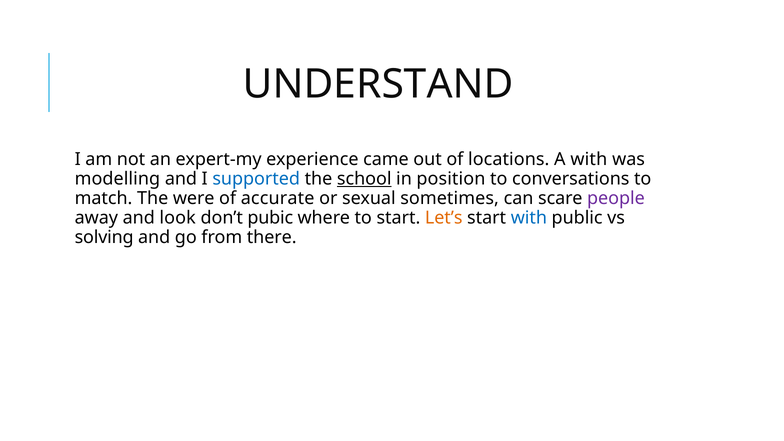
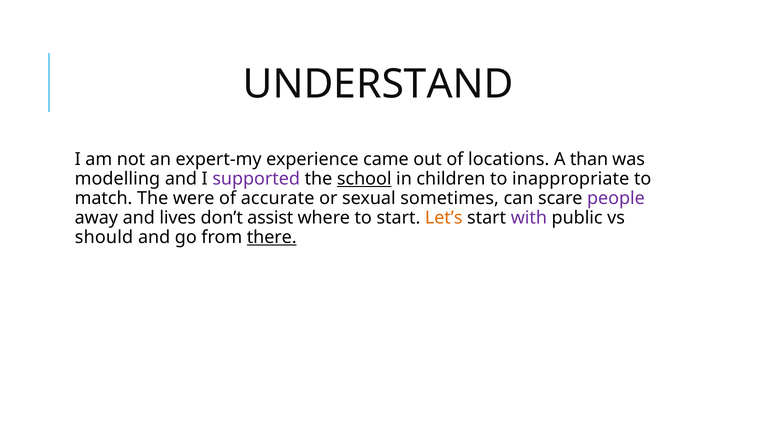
A with: with -> than (589, 160)
supported colour: blue -> purple (256, 179)
position: position -> children (451, 179)
conversations: conversations -> inappropriate (571, 179)
look: look -> lives (178, 218)
pubic: pubic -> assist (270, 218)
with colour: blue -> purple (529, 218)
solving: solving -> should (104, 237)
there underline: none -> present (272, 237)
